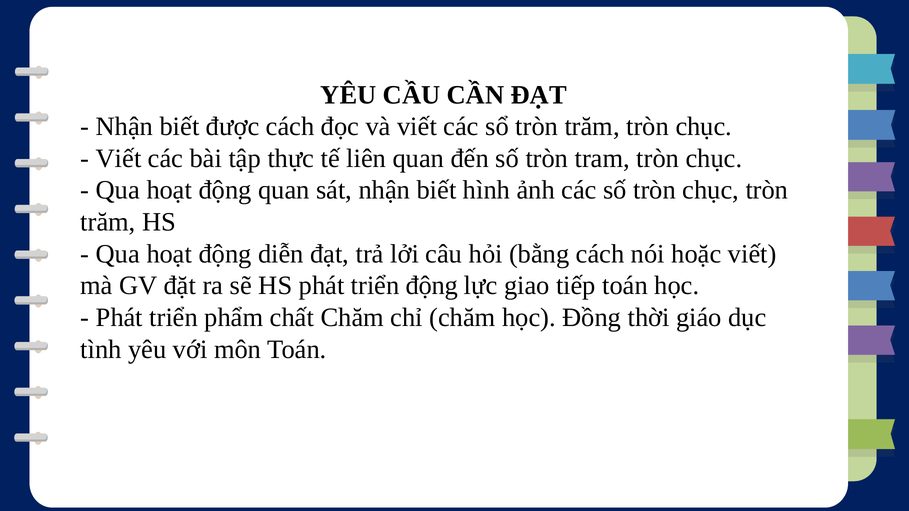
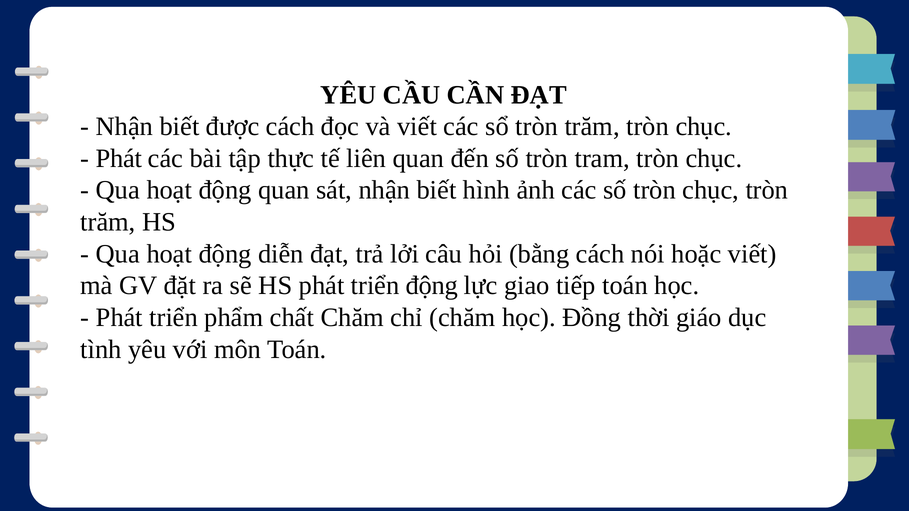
Viết: Viết -> Phát (119, 159)
